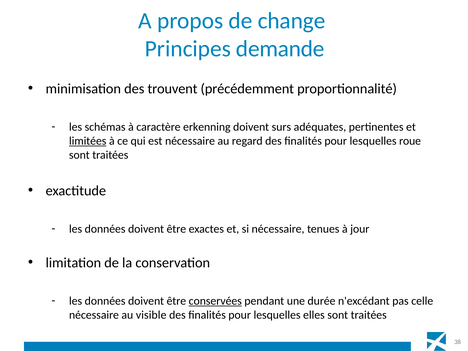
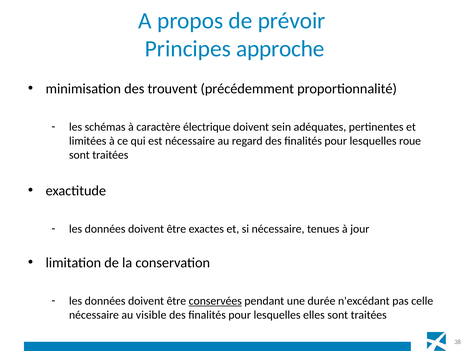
change: change -> prévoir (292, 21)
demande: demande -> approche (280, 49)
erkenning: erkenning -> électrique (207, 127)
surs: surs -> sein (281, 127)
limitées underline: present -> none (88, 141)
